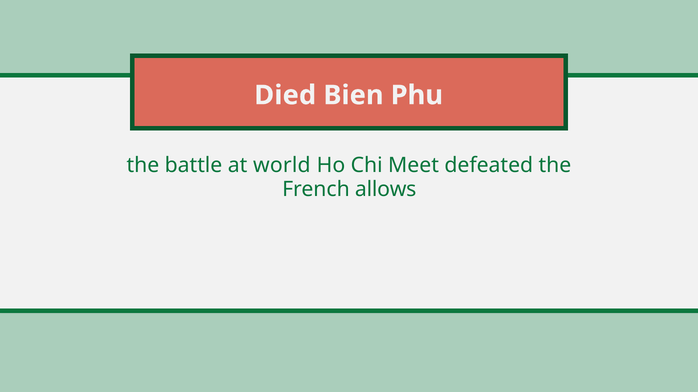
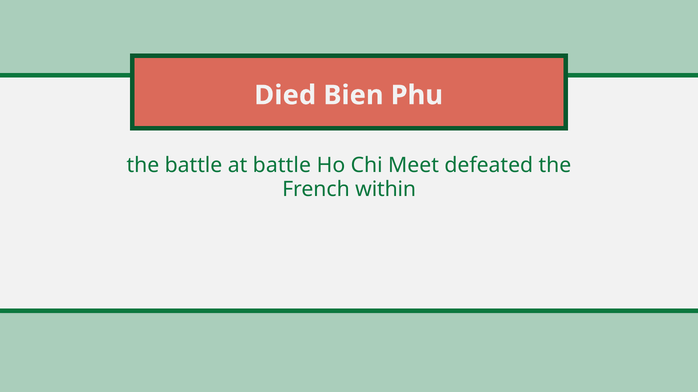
at world: world -> battle (282, 166)
allows: allows -> within (386, 190)
